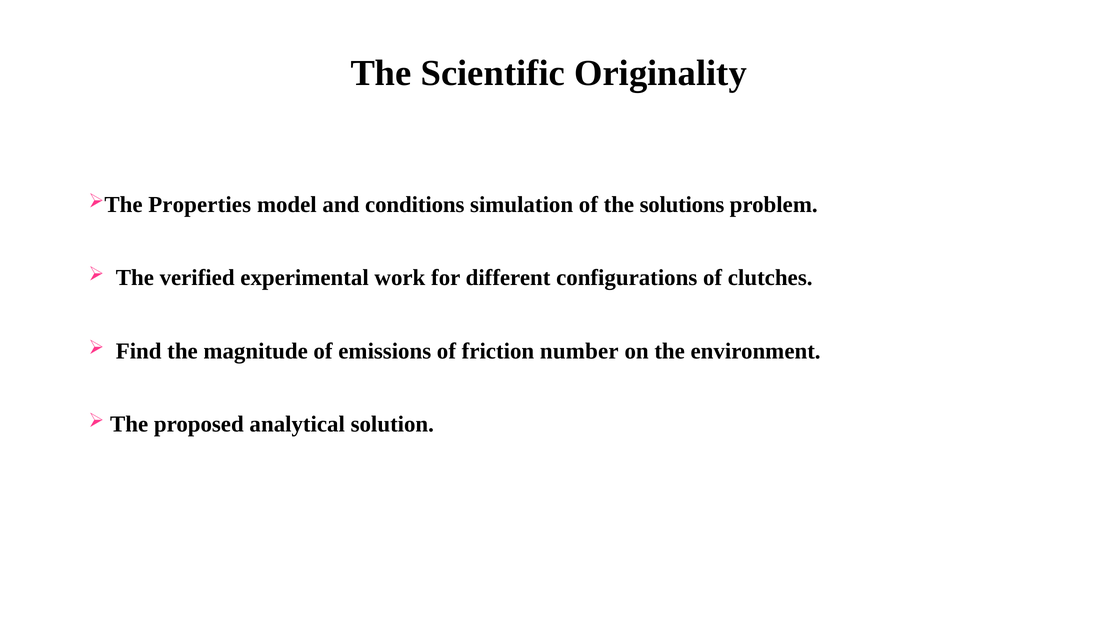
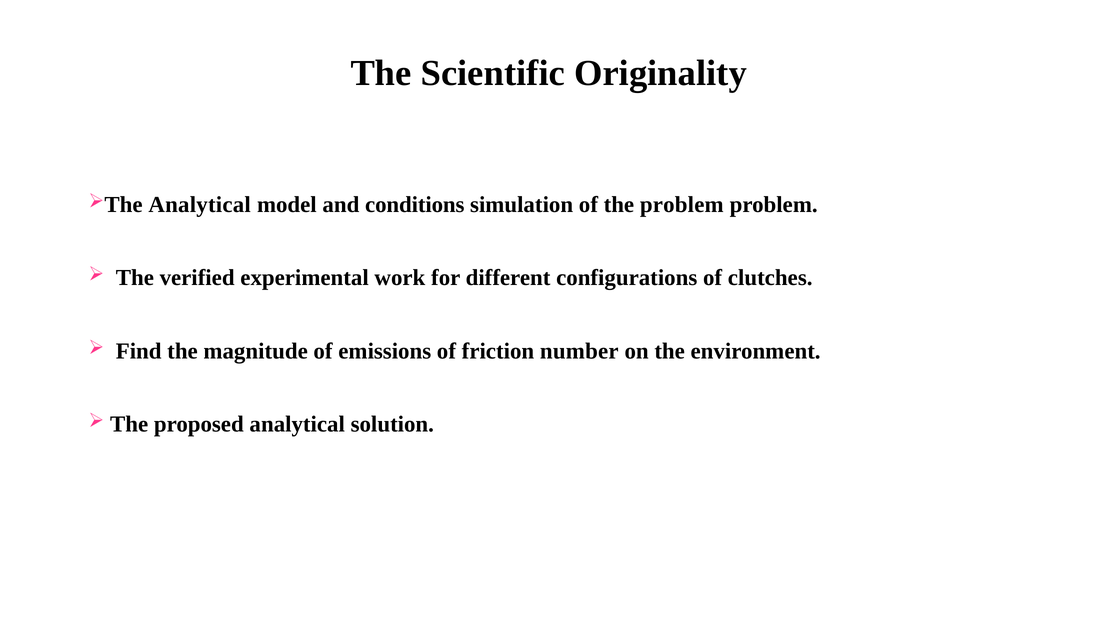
Properties: Properties -> Analytical (200, 204)
the solutions: solutions -> problem (682, 204)
